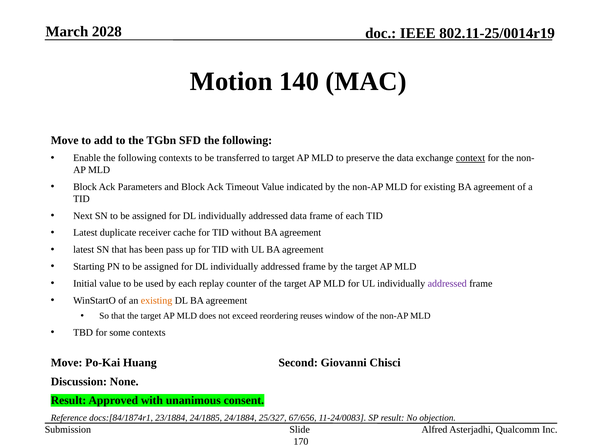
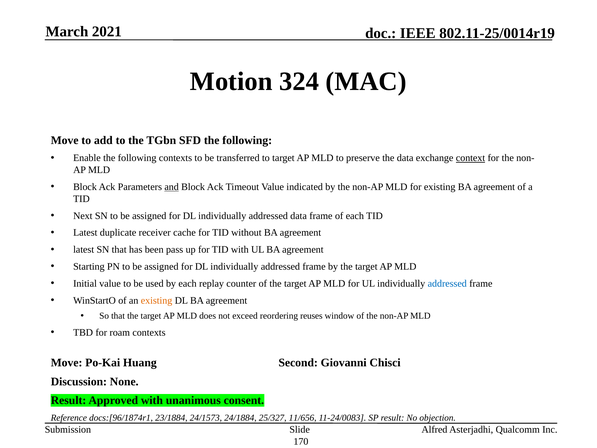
2028: 2028 -> 2021 (107, 32)
140: 140 -> 324 (299, 81)
and underline: none -> present (172, 187)
addressed colour: purple -> blue (447, 283)
some: some -> roam (120, 332)
docs:[84/1874r1: docs:[84/1874r1 -> docs:[96/1874r1 (121, 417)
24/1885: 24/1885 -> 24/1573 (206, 417)
67/656: 67/656 -> 11/656 (303, 417)
